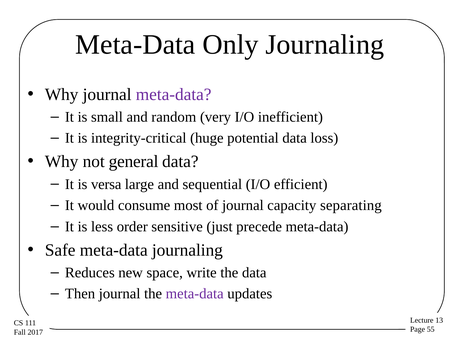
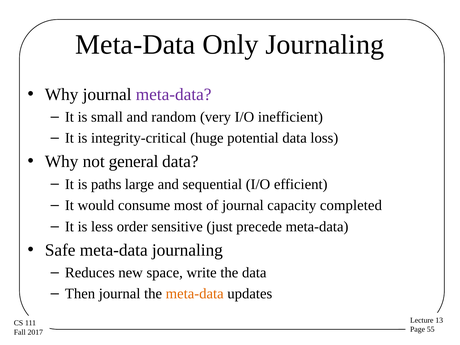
versa: versa -> paths (106, 184)
separating: separating -> completed (351, 205)
meta-data colour: purple -> orange (195, 294)
